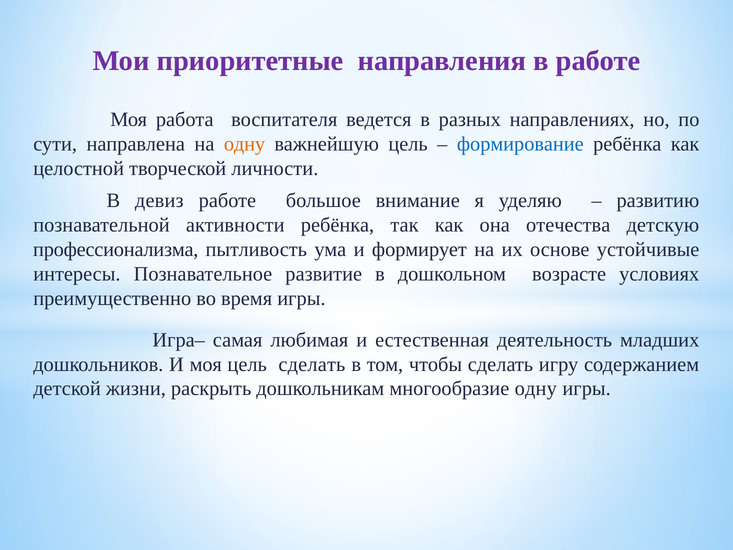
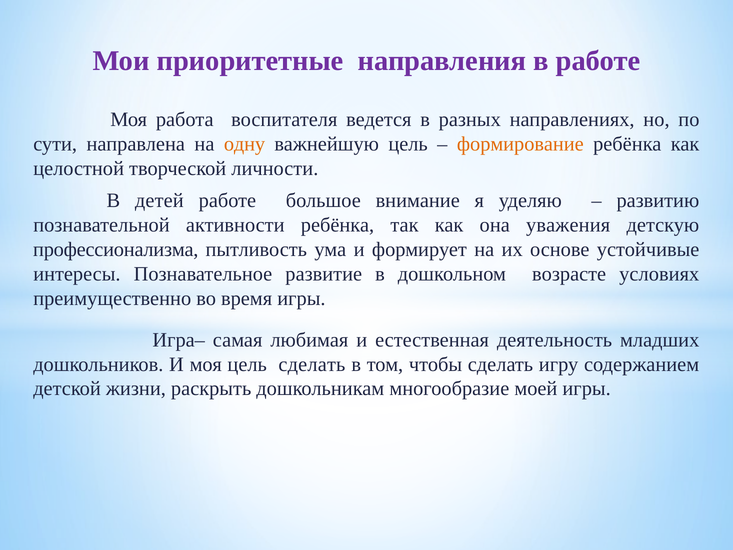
формирование colour: blue -> orange (520, 144)
девиз: девиз -> детей (159, 201)
отечества: отечества -> уважения (568, 225)
многообразие одну: одну -> моей (536, 389)
